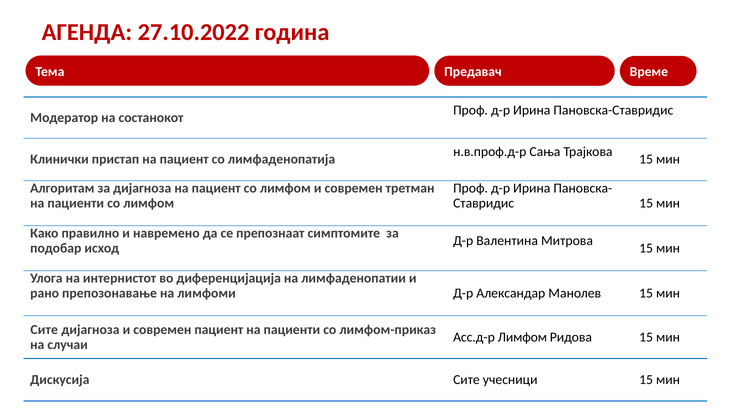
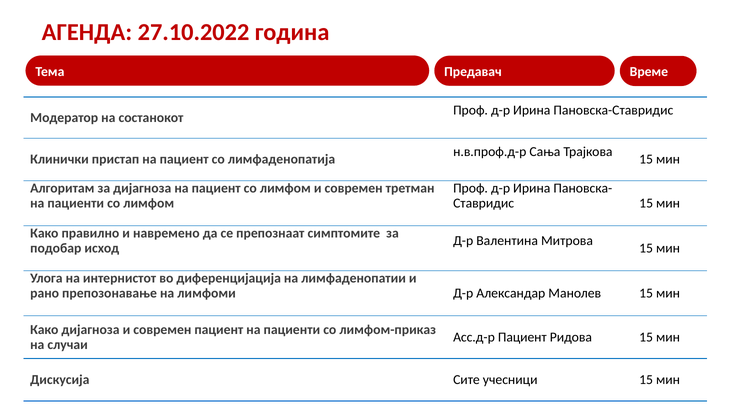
Сите: Сите -> Како (44, 330)
Асс.д-р Лимфом: Лимфом -> Пациент (522, 338)
